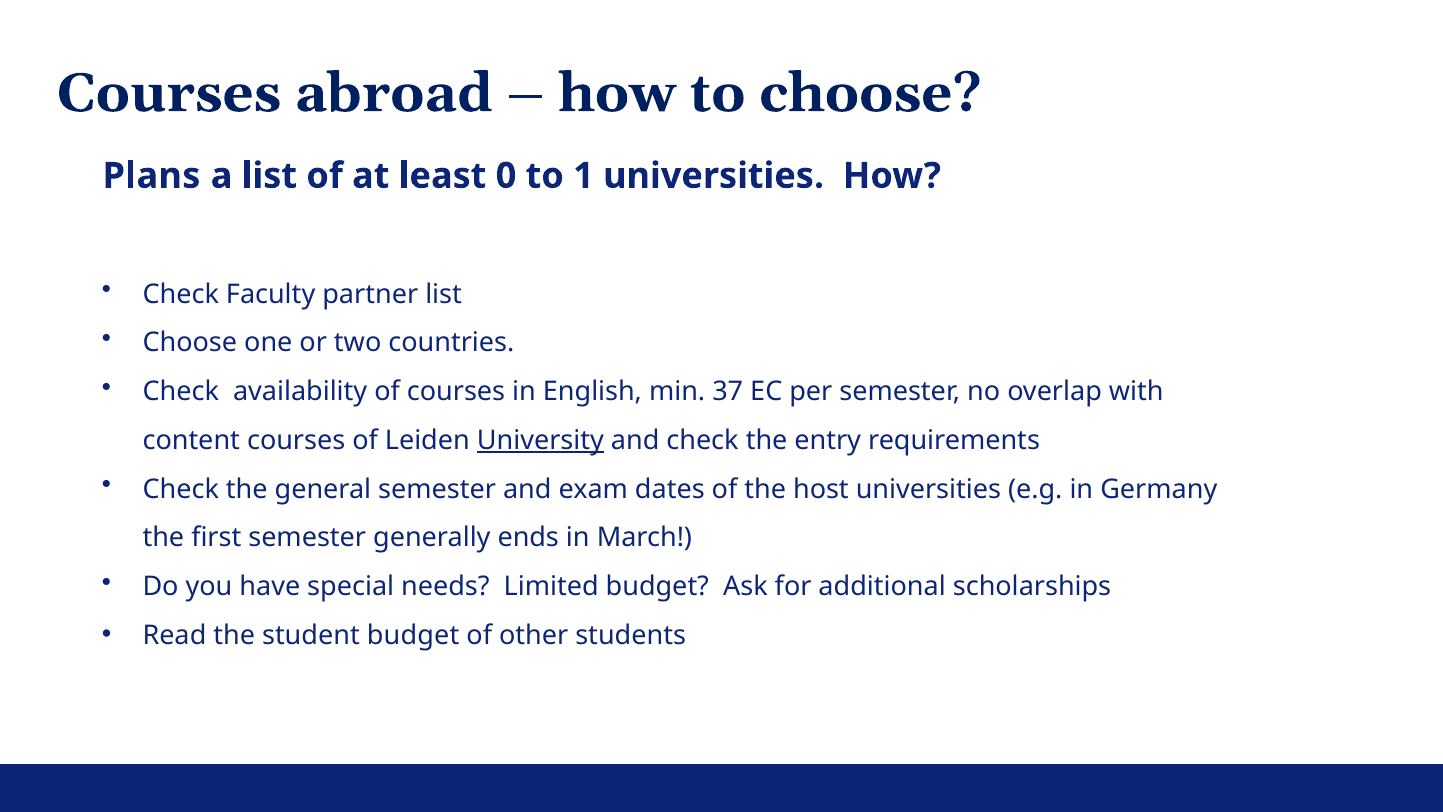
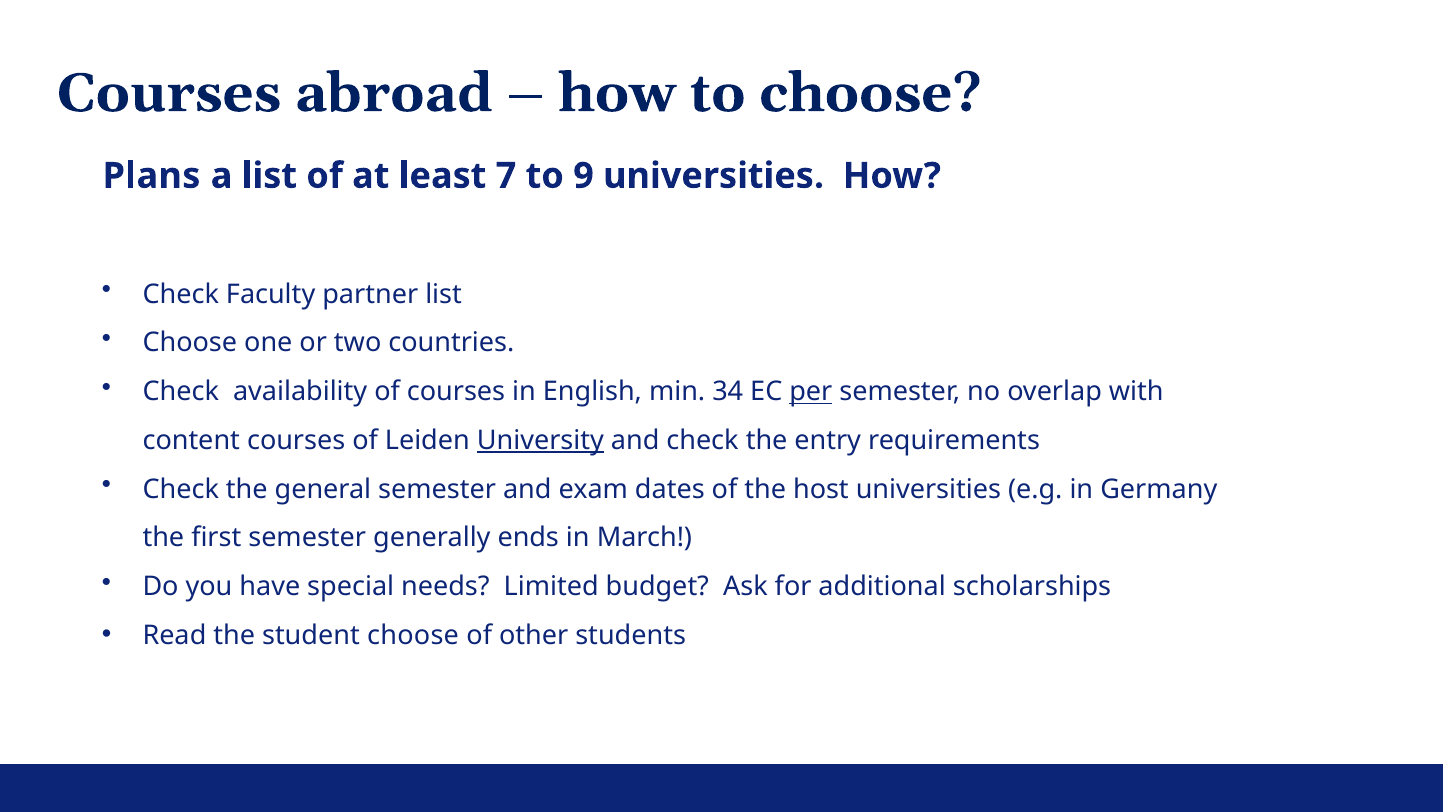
0: 0 -> 7 (506, 176)
1: 1 -> 9 (584, 176)
37: 37 -> 34 (728, 391)
per underline: none -> present (811, 391)
student budget: budget -> choose (413, 635)
